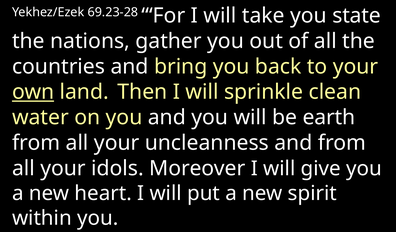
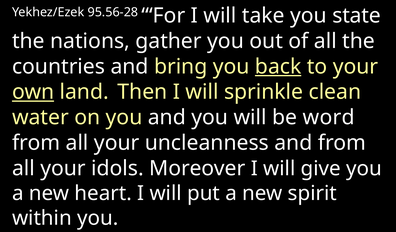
69.23-28: 69.23-28 -> 95.56-28 (113, 12)
back underline: none -> present (278, 67)
earth: earth -> word (329, 117)
